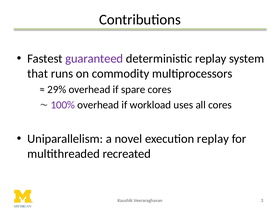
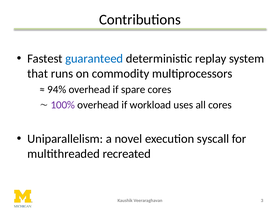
guaranteed colour: purple -> blue (94, 59)
29%: 29% -> 94% (57, 90)
execution replay: replay -> syscall (213, 139)
